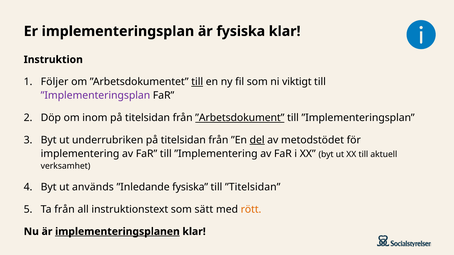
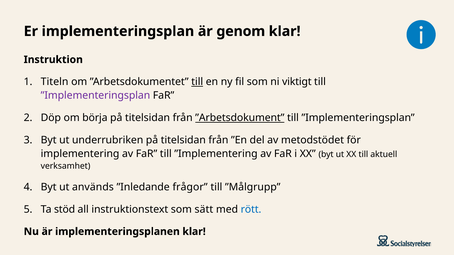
är fysiska: fysiska -> genom (241, 31)
Följer: Följer -> Titeln (55, 82)
inom: inom -> börja (95, 118)
del underline: present -> none (257, 140)
”Inledande fysiska: fysiska -> frågor (190, 187)
”Titelsidan: ”Titelsidan -> ”Målgrupp (253, 187)
Ta från: från -> stöd (65, 210)
rött colour: orange -> blue (251, 210)
implementeringsplanen underline: present -> none (117, 232)
